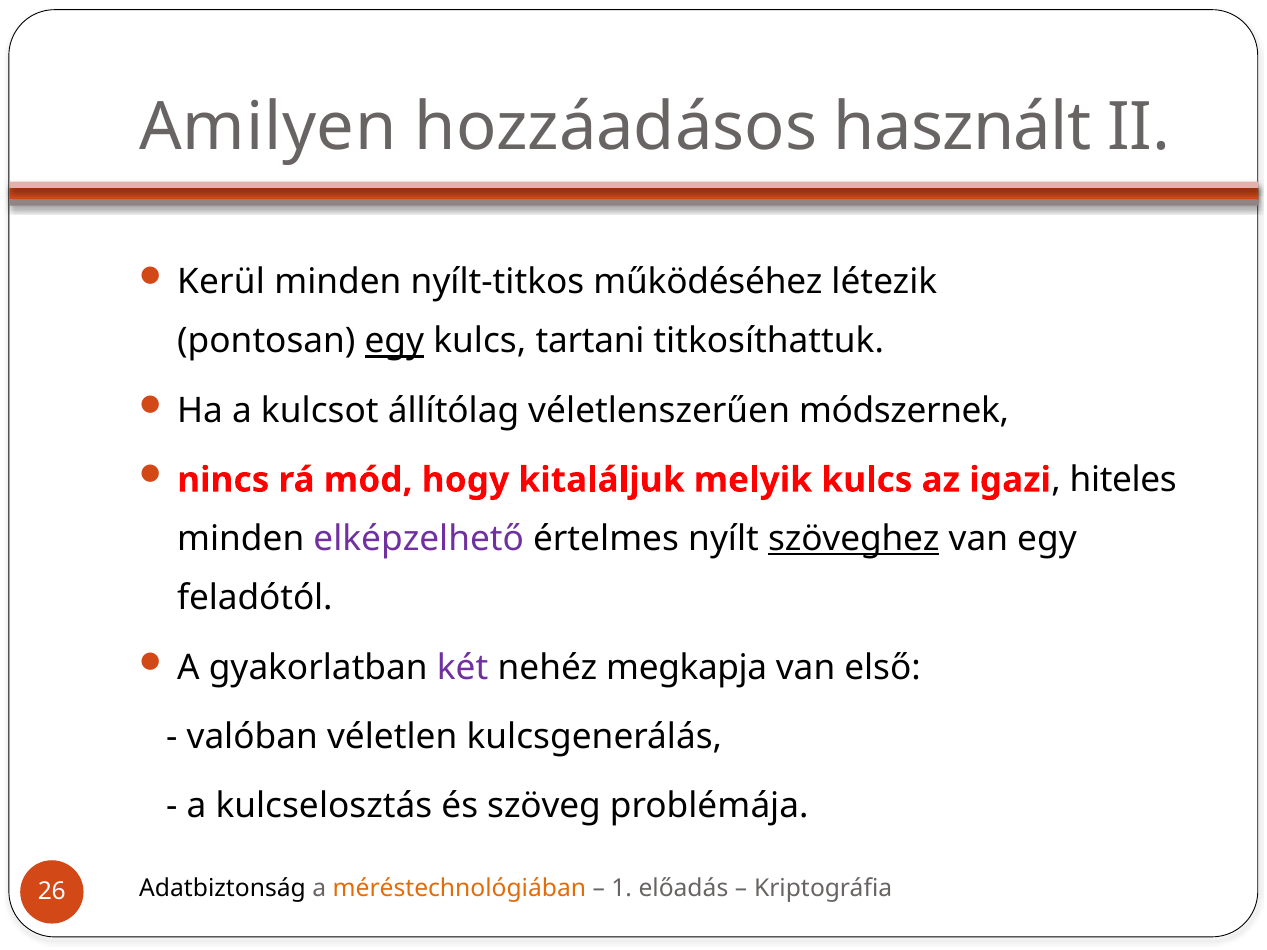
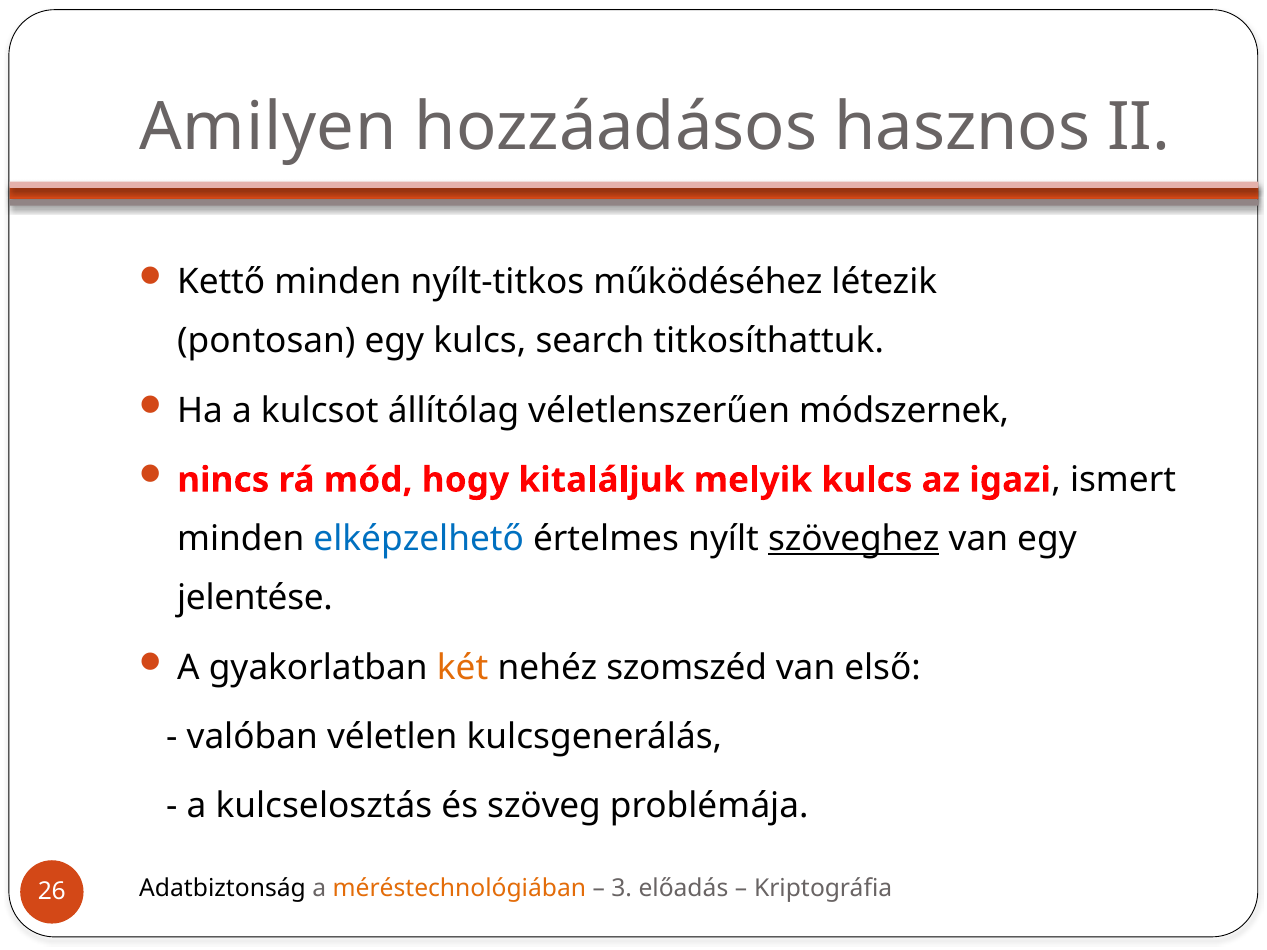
használt: használt -> hasznos (962, 128)
Kerül: Kerül -> Kettő (221, 282)
egy underline: present -> none (394, 341)
tartani: tartani -> search (590, 341)
hiteles: hiteles -> ismert (1123, 480)
elképzelhető colour: purple -> blue (419, 539)
feladótól: feladótól -> jelentése (255, 598)
két colour: purple -> orange (463, 668)
megkapja: megkapja -> szomszéd (687, 668)
1: 1 -> 3 (622, 889)
